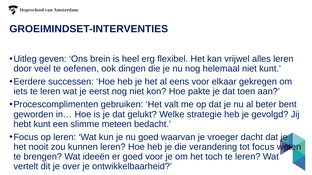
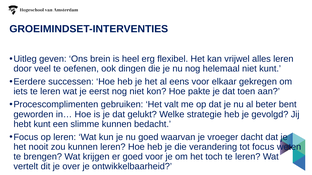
slimme meteen: meteen -> kunnen (117, 124)
ideeën: ideeën -> krijgen (96, 157)
